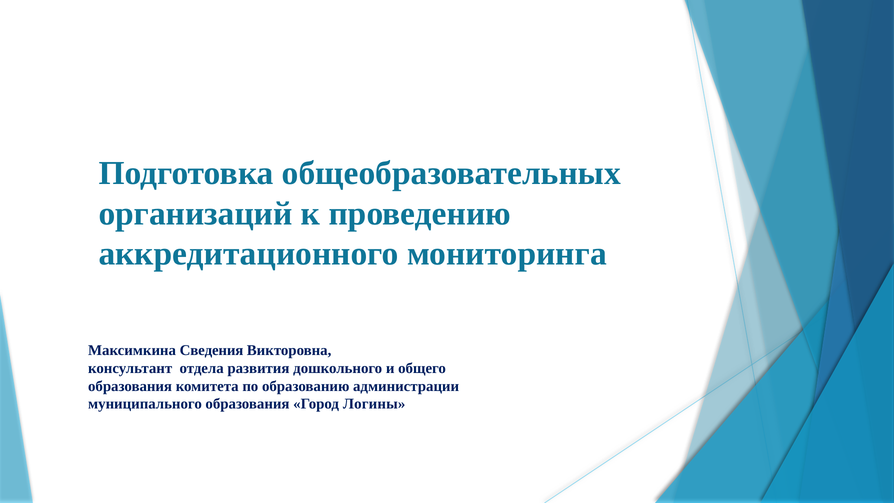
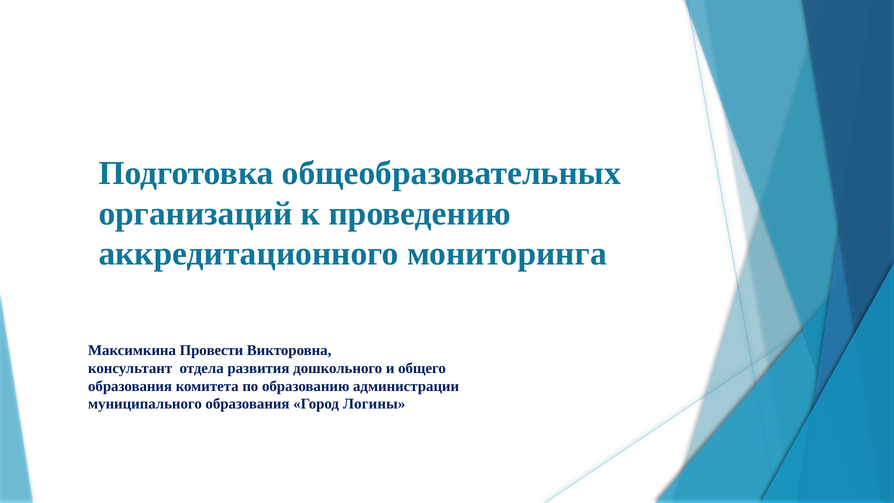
Сведения: Сведения -> Провести (212, 350)
